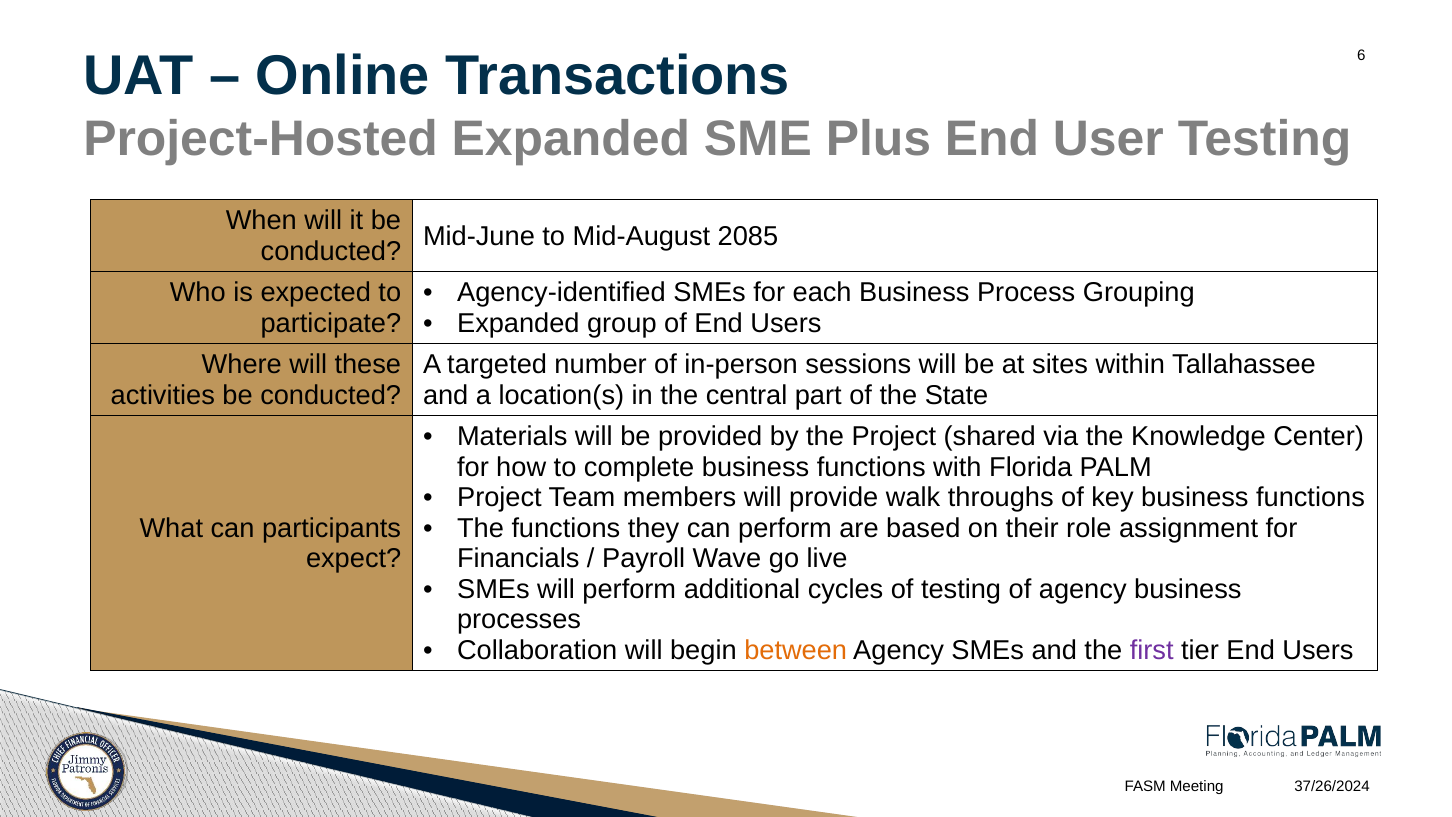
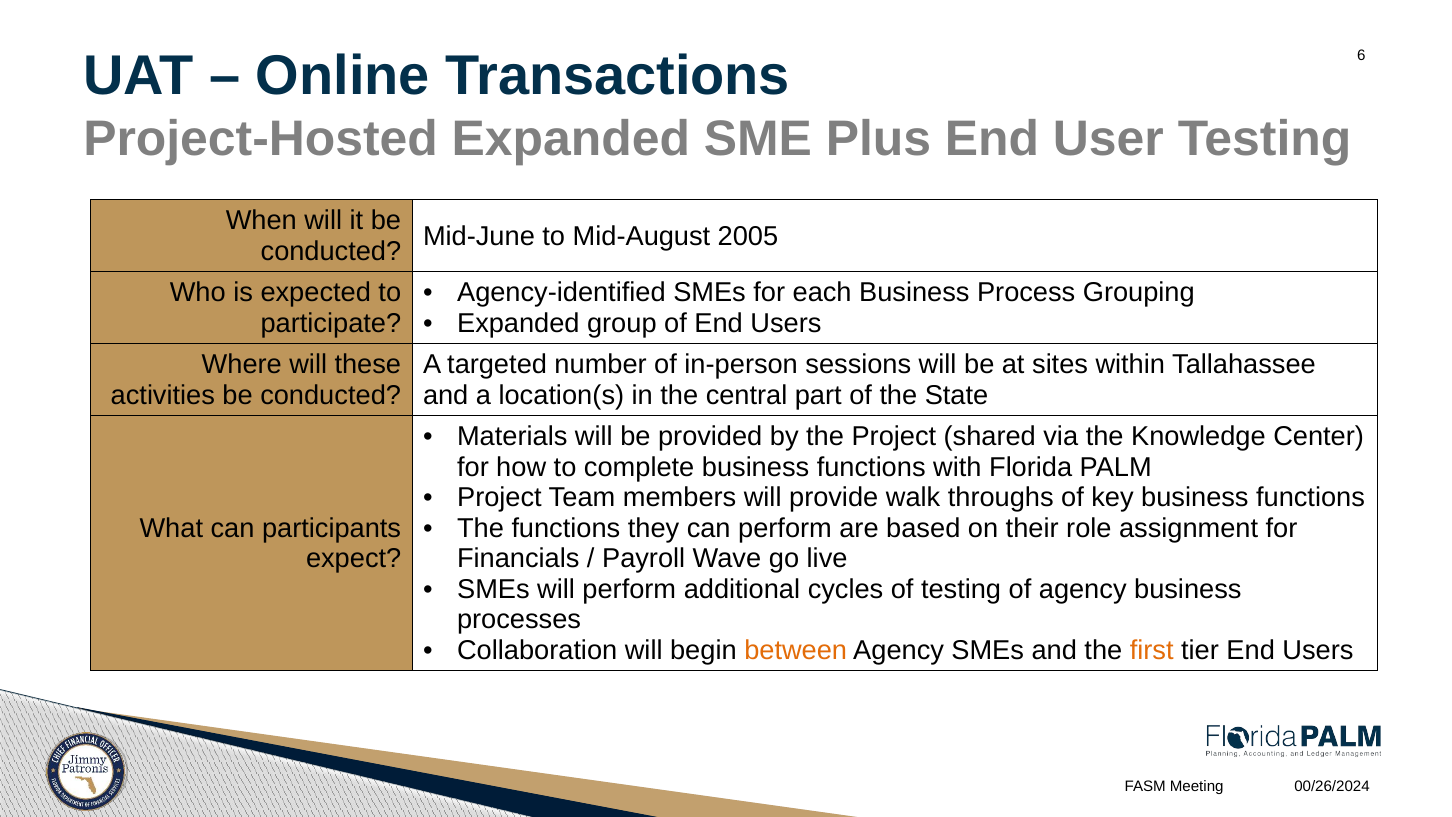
2085: 2085 -> 2005 (748, 236)
first colour: purple -> orange (1152, 650)
37/26/2024: 37/26/2024 -> 00/26/2024 (1332, 787)
